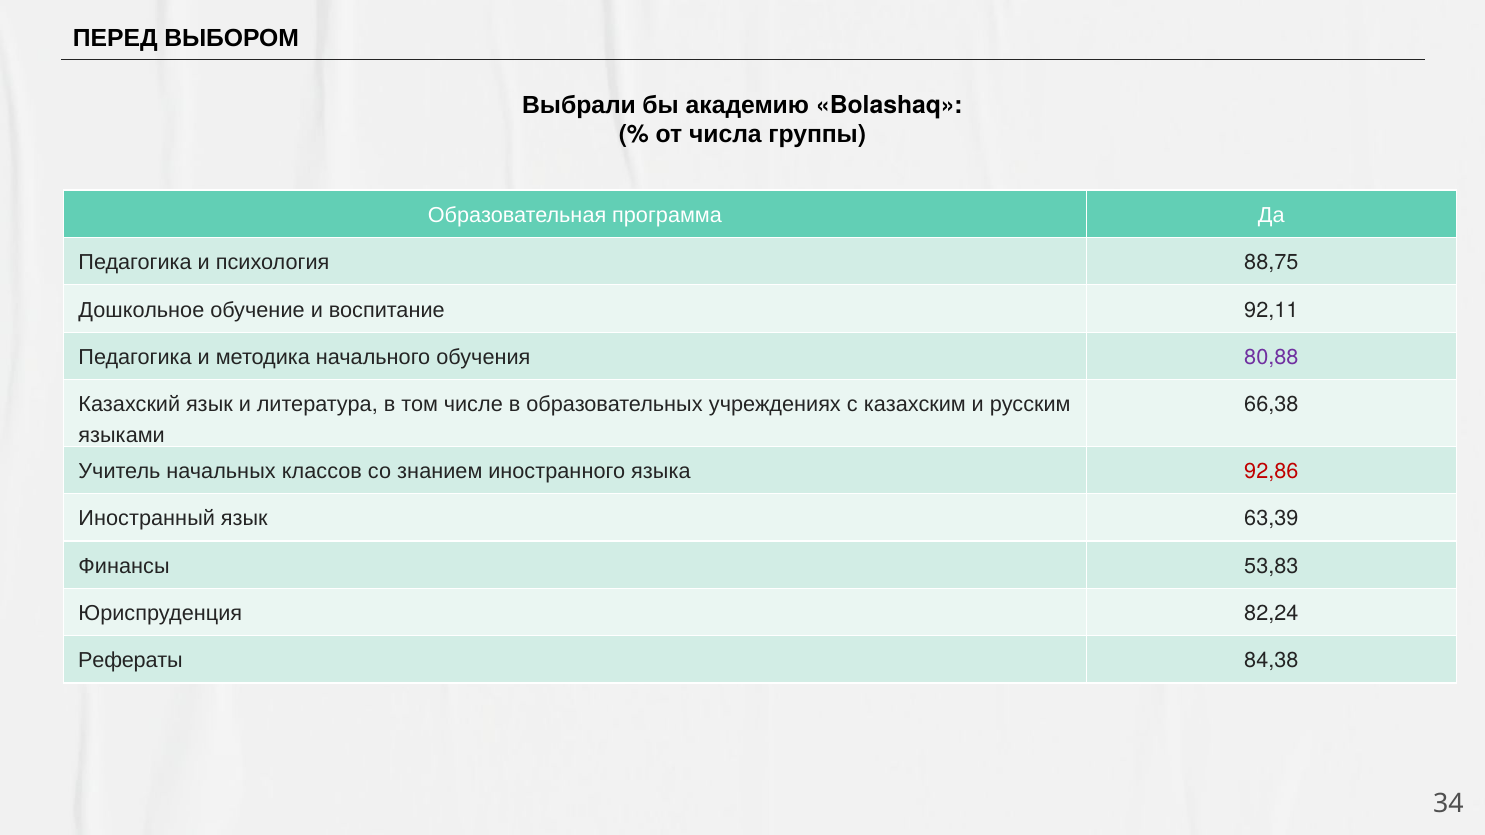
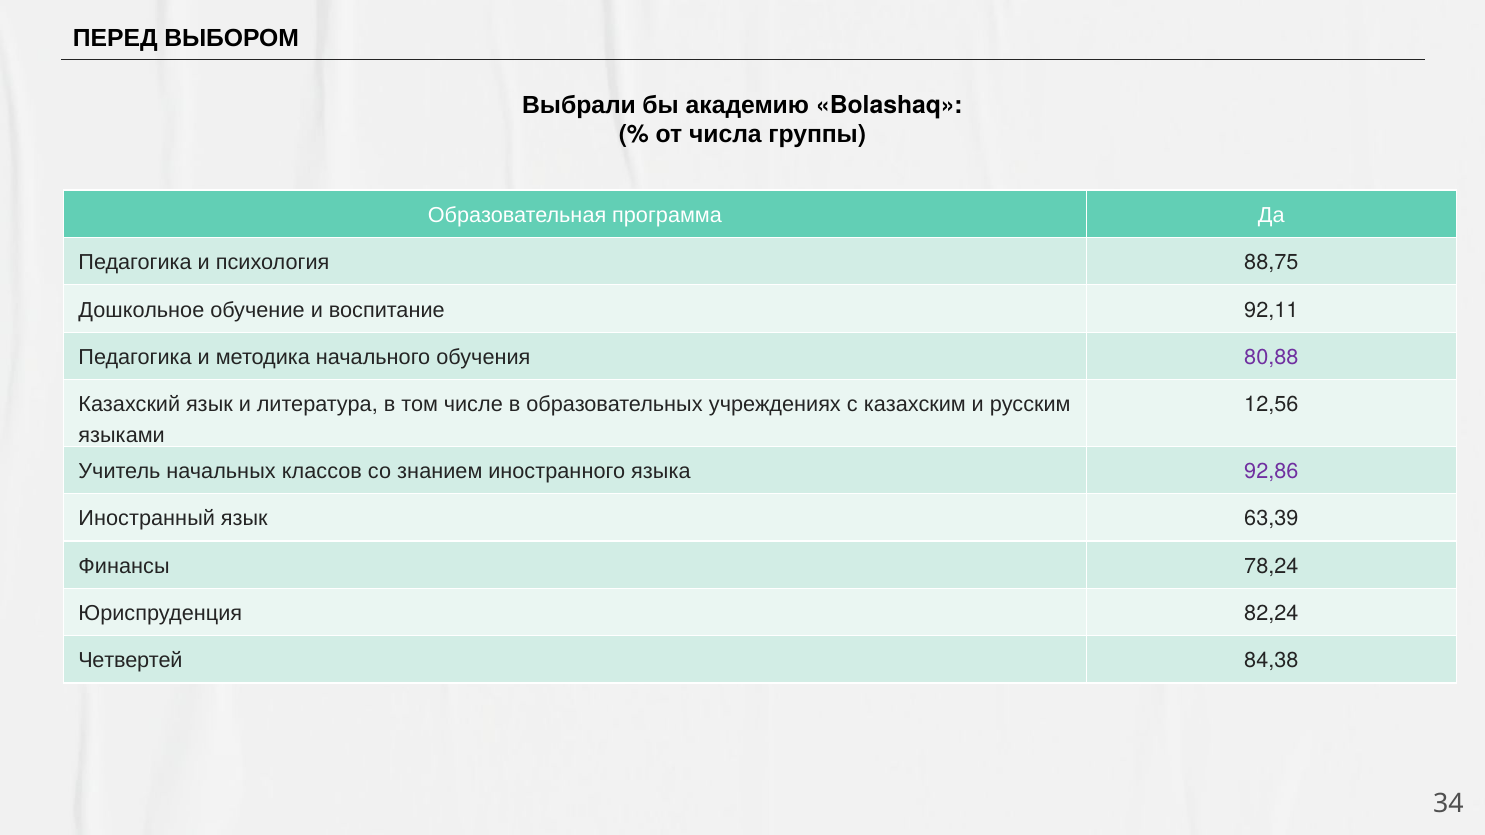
66,38: 66,38 -> 12,56 (1271, 405)
92,86 colour: red -> purple (1271, 472)
53,83: 53,83 -> 78,24 (1271, 566)
Рефераты: Рефераты -> Четвертей (130, 661)
